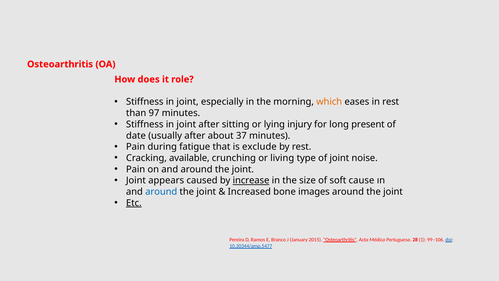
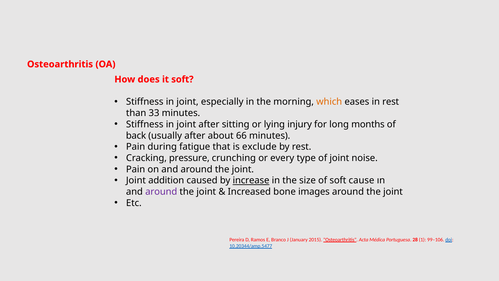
it role: role -> soft (182, 79)
97: 97 -> 33 (154, 113)
present: present -> months (368, 124)
date: date -> back (136, 135)
37: 37 -> 66 (241, 135)
available: available -> pressure (189, 158)
living: living -> every (282, 158)
appears: appears -> addition (166, 180)
around colour: blue -> purple (161, 192)
Etc underline: present -> none (134, 203)
